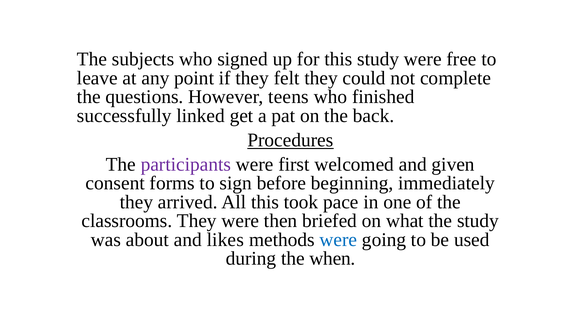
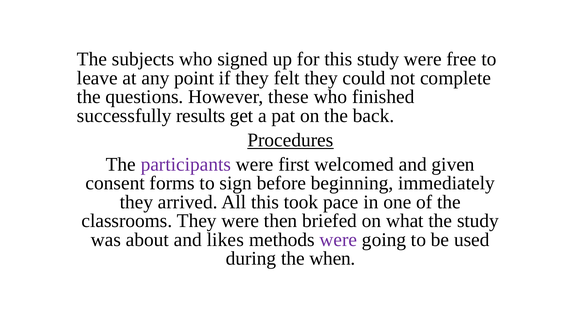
teens: teens -> these (289, 97)
linked: linked -> results (201, 116)
were colour: blue -> purple (338, 240)
